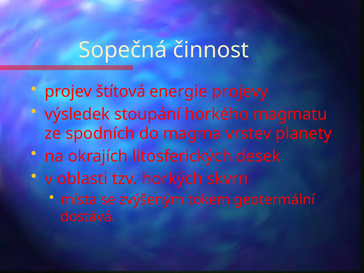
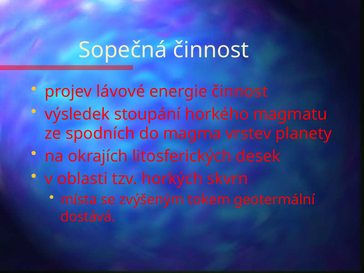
štítová: štítová -> lávové (121, 92)
energie projevy: projevy -> činnost (240, 92)
